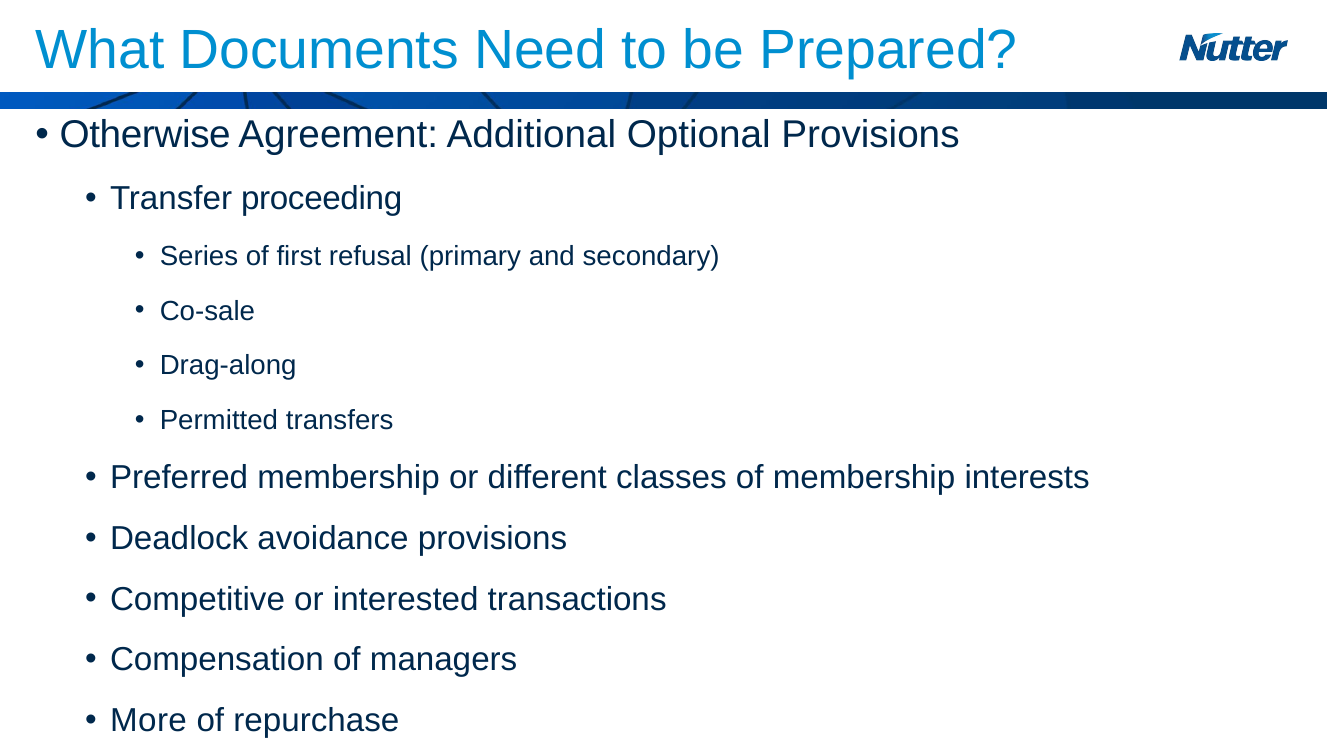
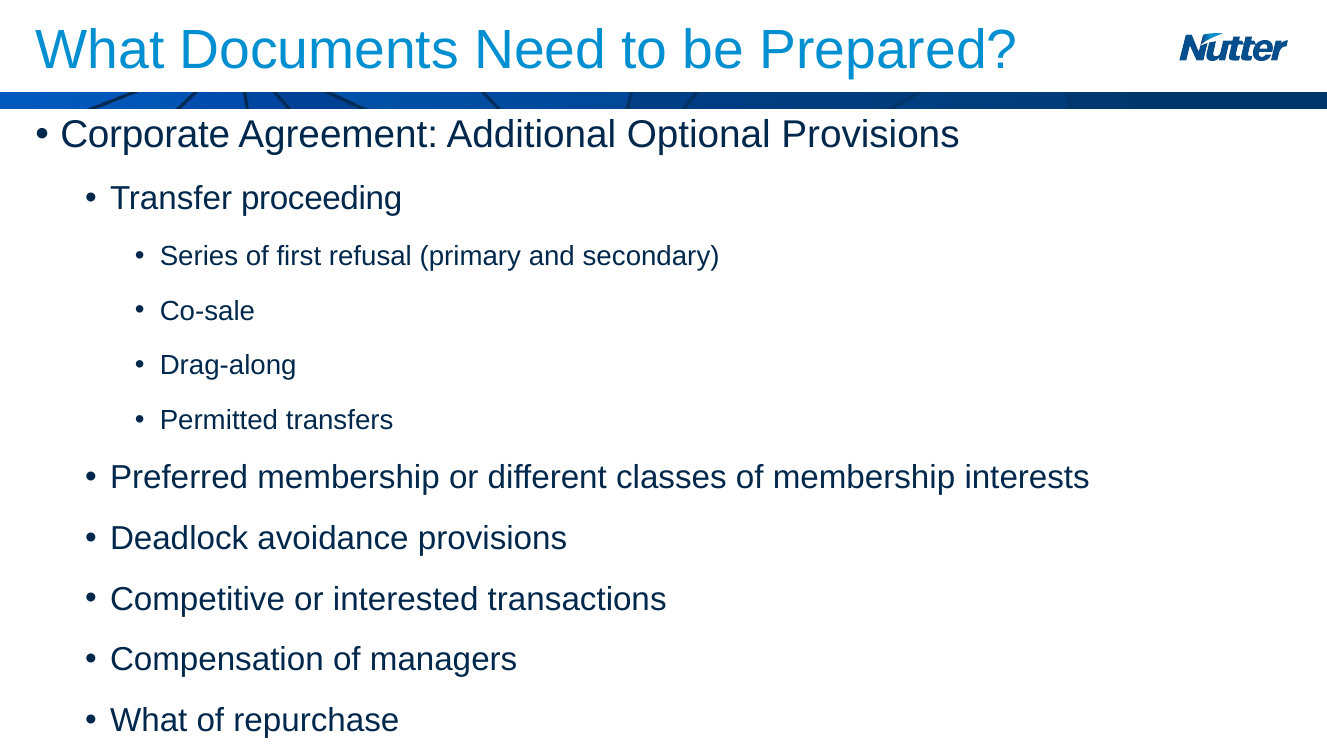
Otherwise: Otherwise -> Corporate (145, 135)
More: More -> What (149, 721)
